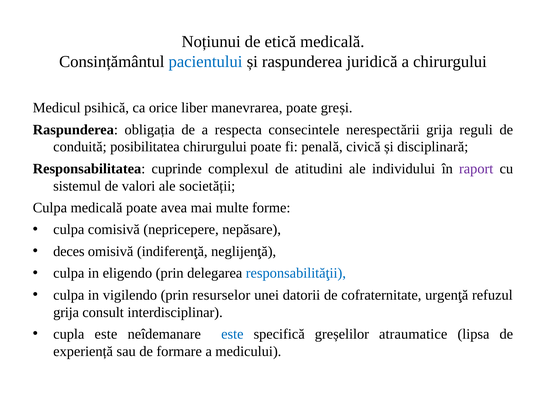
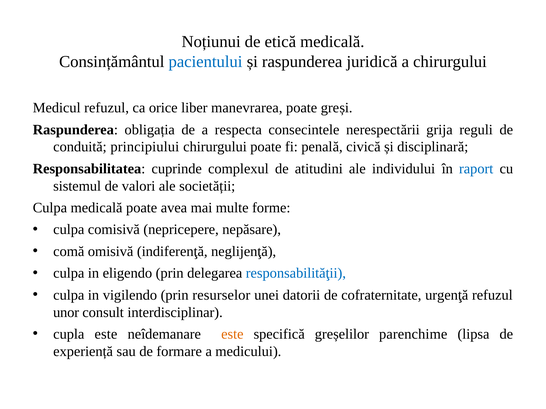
Medicul psihică: psihică -> refuzul (107, 108)
posibilitatea: posibilitatea -> principiului (145, 147)
raport colour: purple -> blue (476, 169)
deces: deces -> comă (69, 252)
grija: grija -> unor (66, 313)
este colour: blue -> orange (232, 334)
atraumatice: atraumatice -> parenchime (413, 334)
